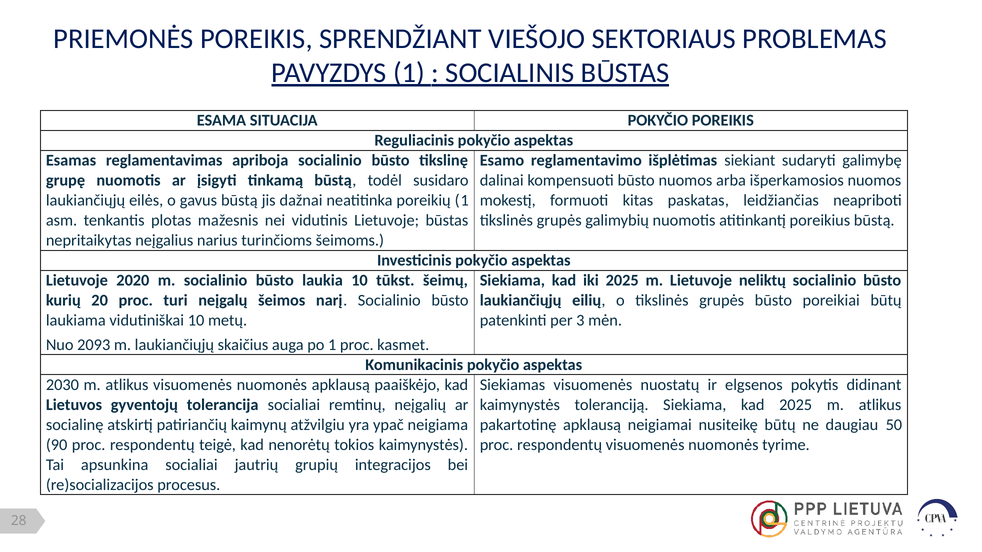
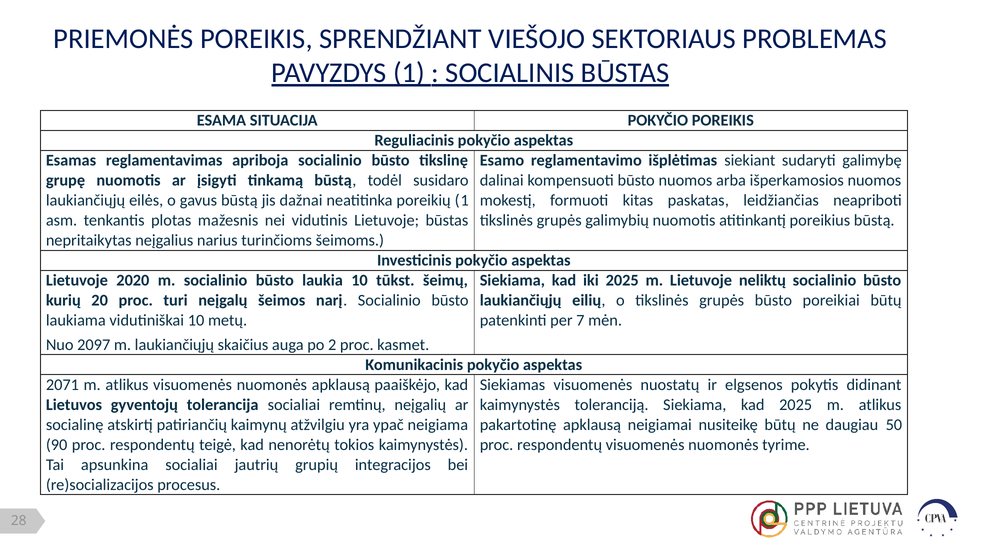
3: 3 -> 7 (580, 321)
2093: 2093 -> 2097 (94, 345)
po 1: 1 -> 2 (332, 345)
2030: 2030 -> 2071 (62, 385)
